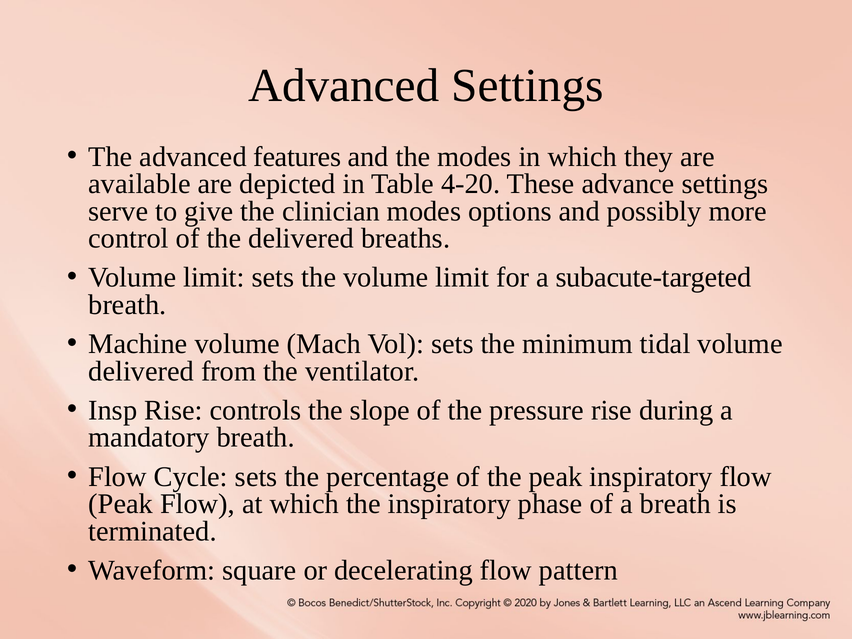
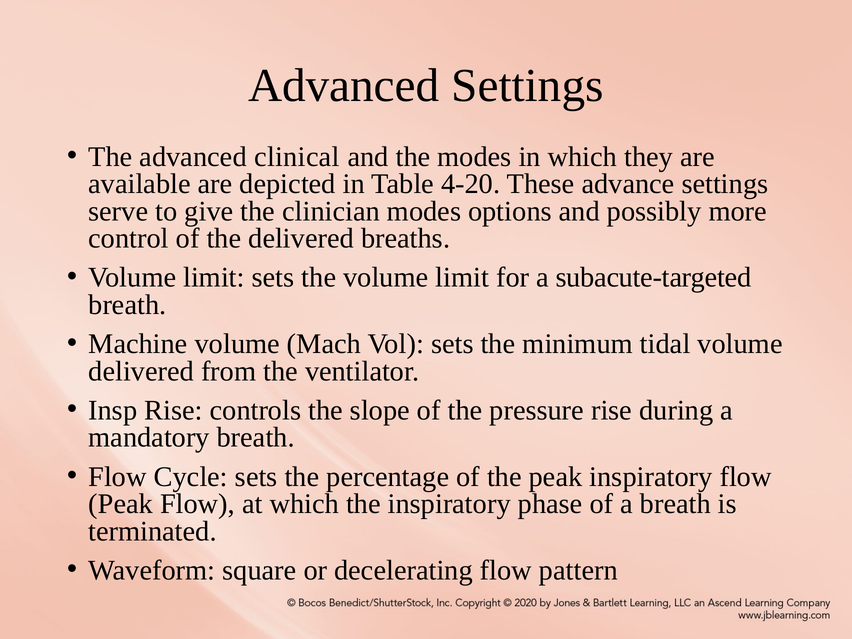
features: features -> clinical (297, 157)
